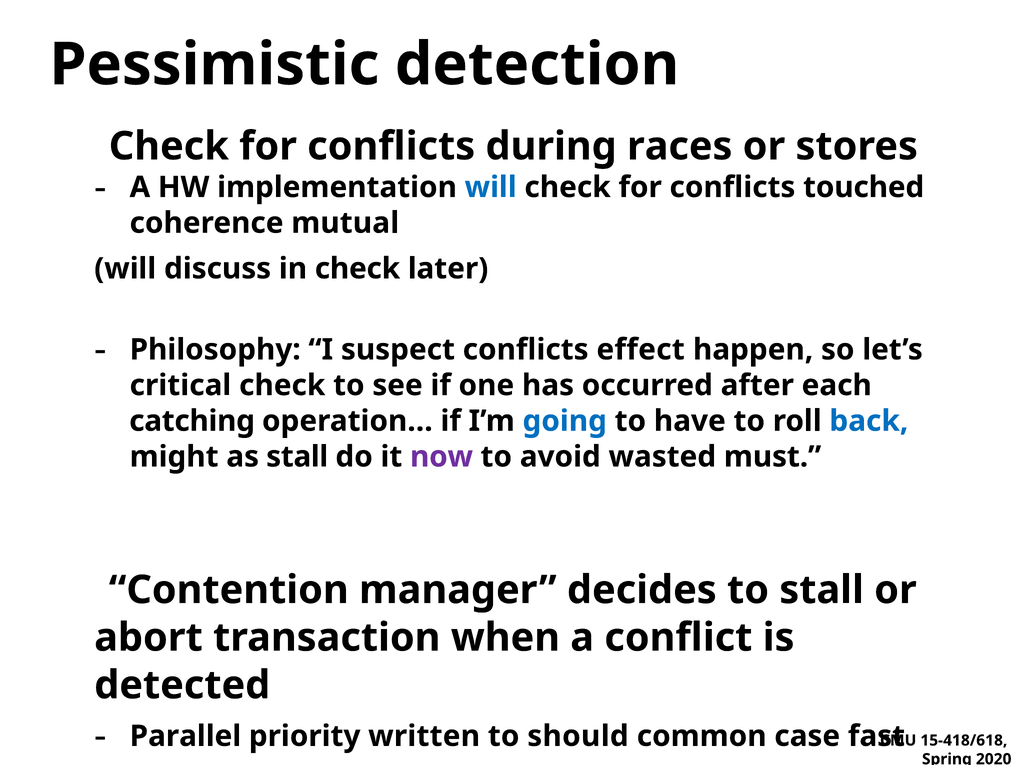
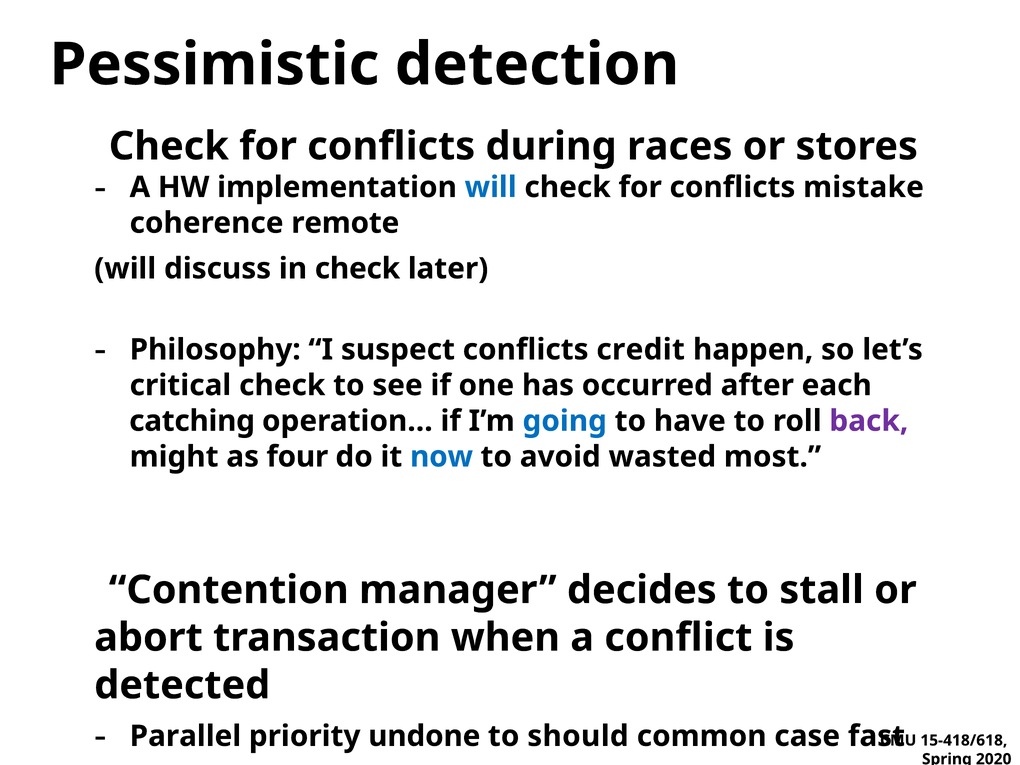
touched: touched -> mistake (863, 187)
mutual: mutual -> remote (345, 223)
effect: effect -> credit (641, 350)
back colour: blue -> purple (869, 421)
as stall: stall -> four (297, 457)
now colour: purple -> blue (442, 457)
must: must -> most (773, 457)
written: written -> undone (424, 736)
